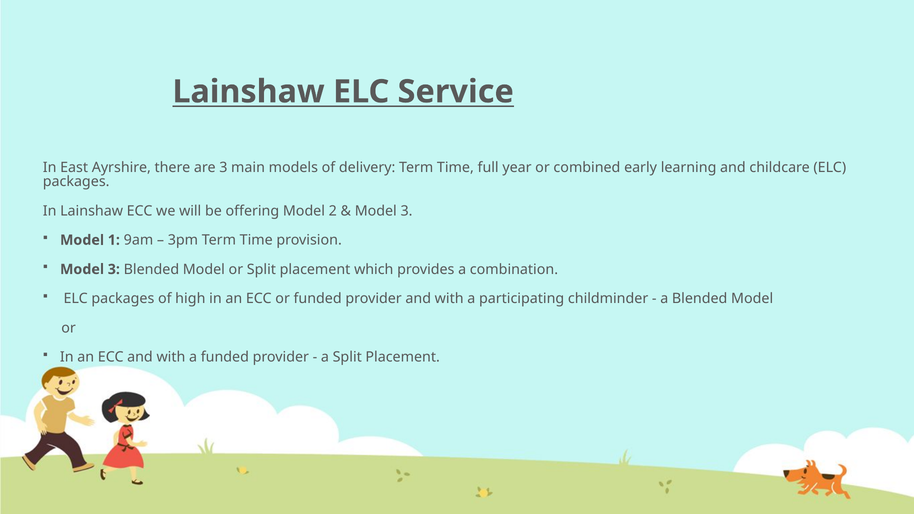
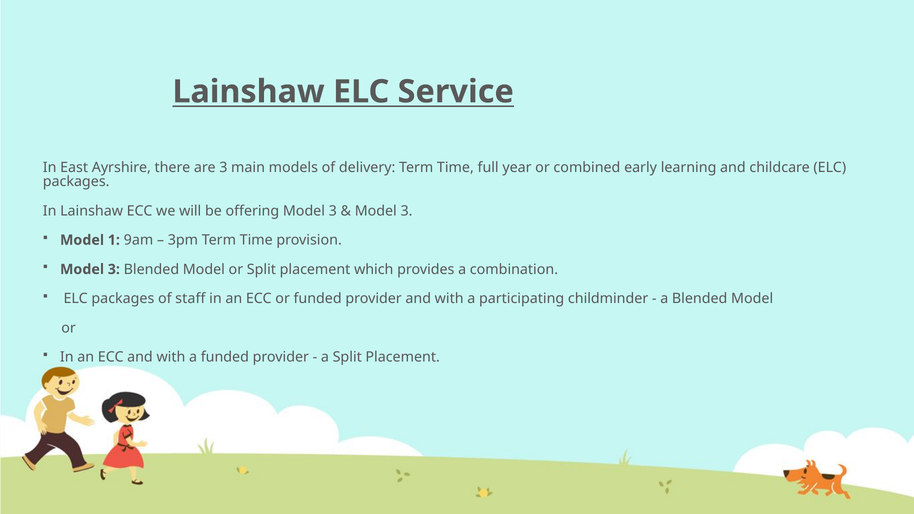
offering Model 2: 2 -> 3 (333, 211)
high: high -> staff (190, 299)
